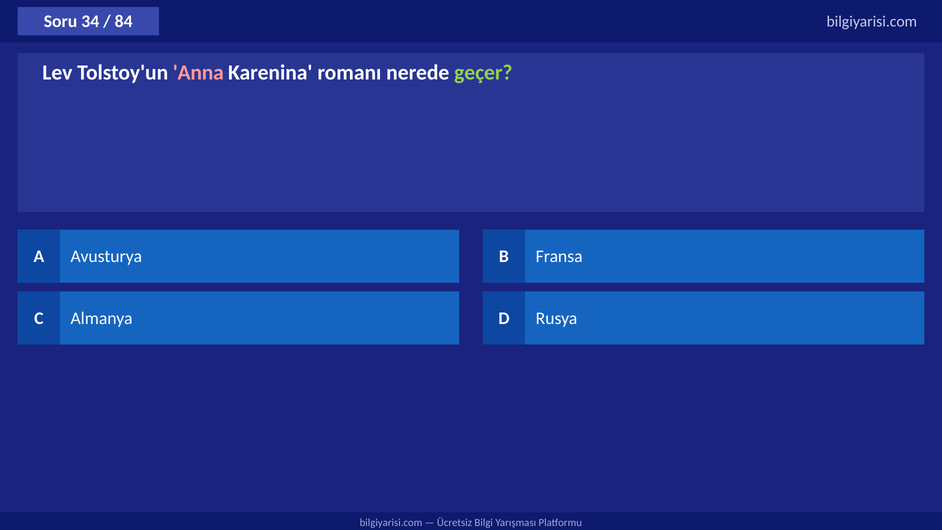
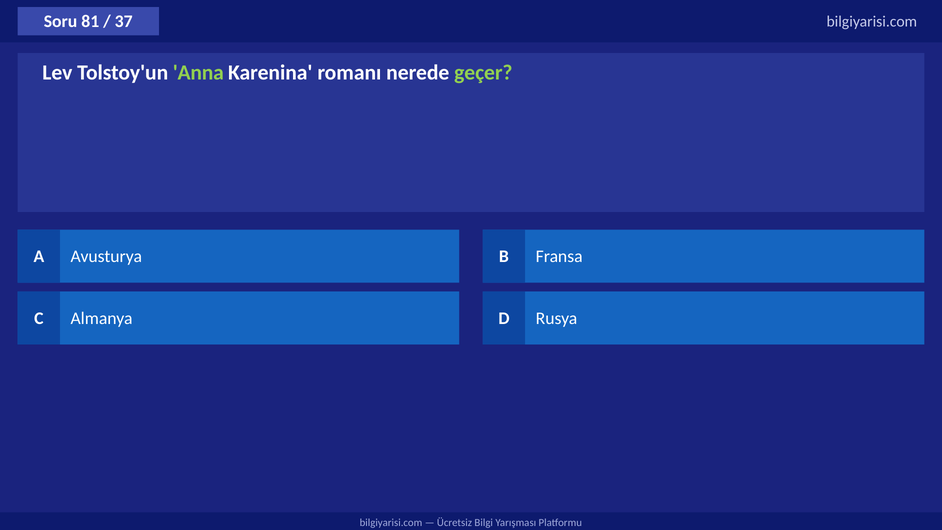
34: 34 -> 81 (90, 22)
84: 84 -> 37 (124, 22)
Anna colour: pink -> light green (198, 73)
